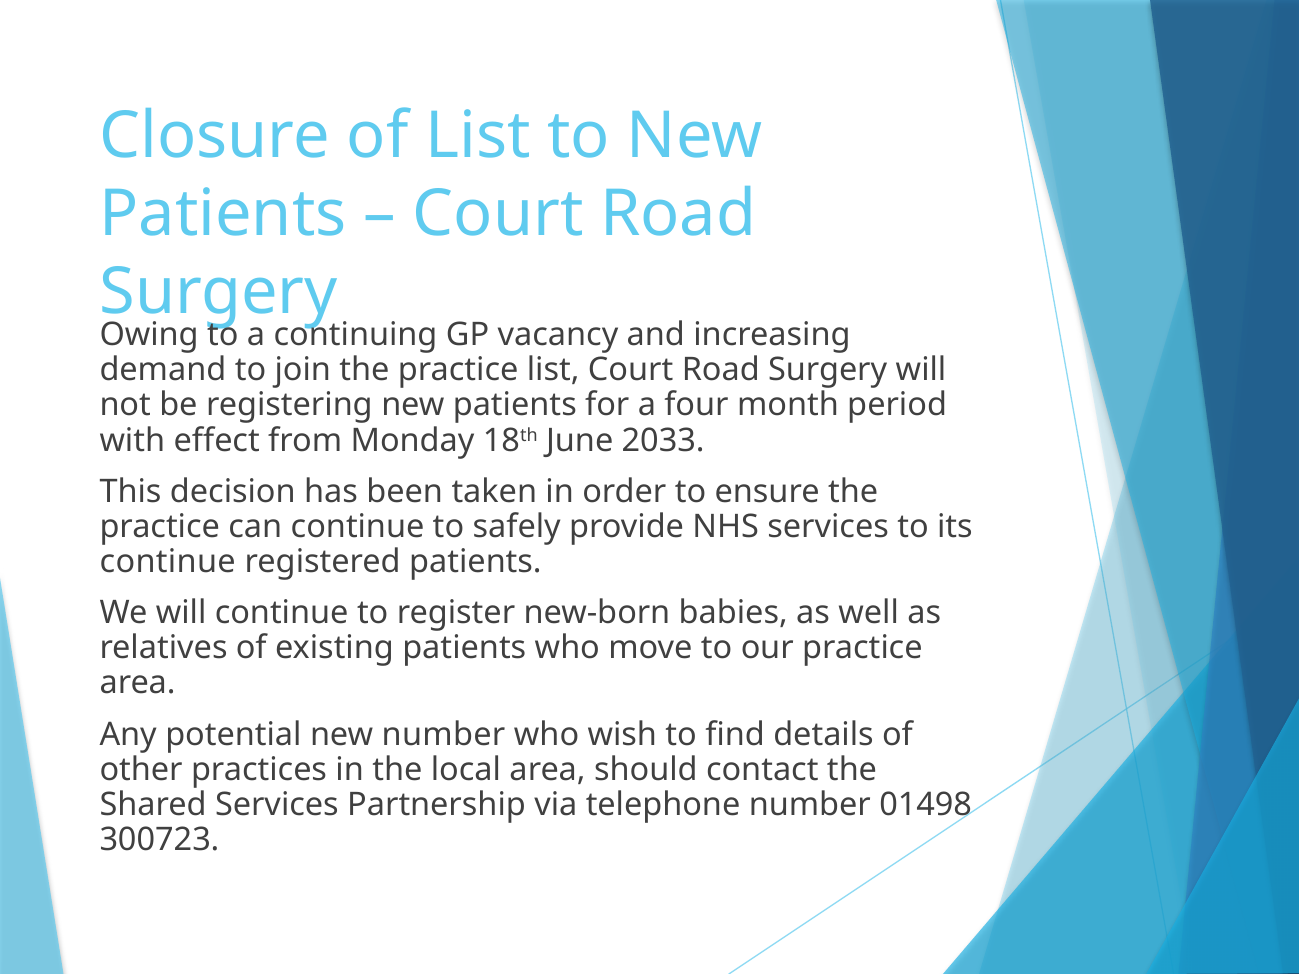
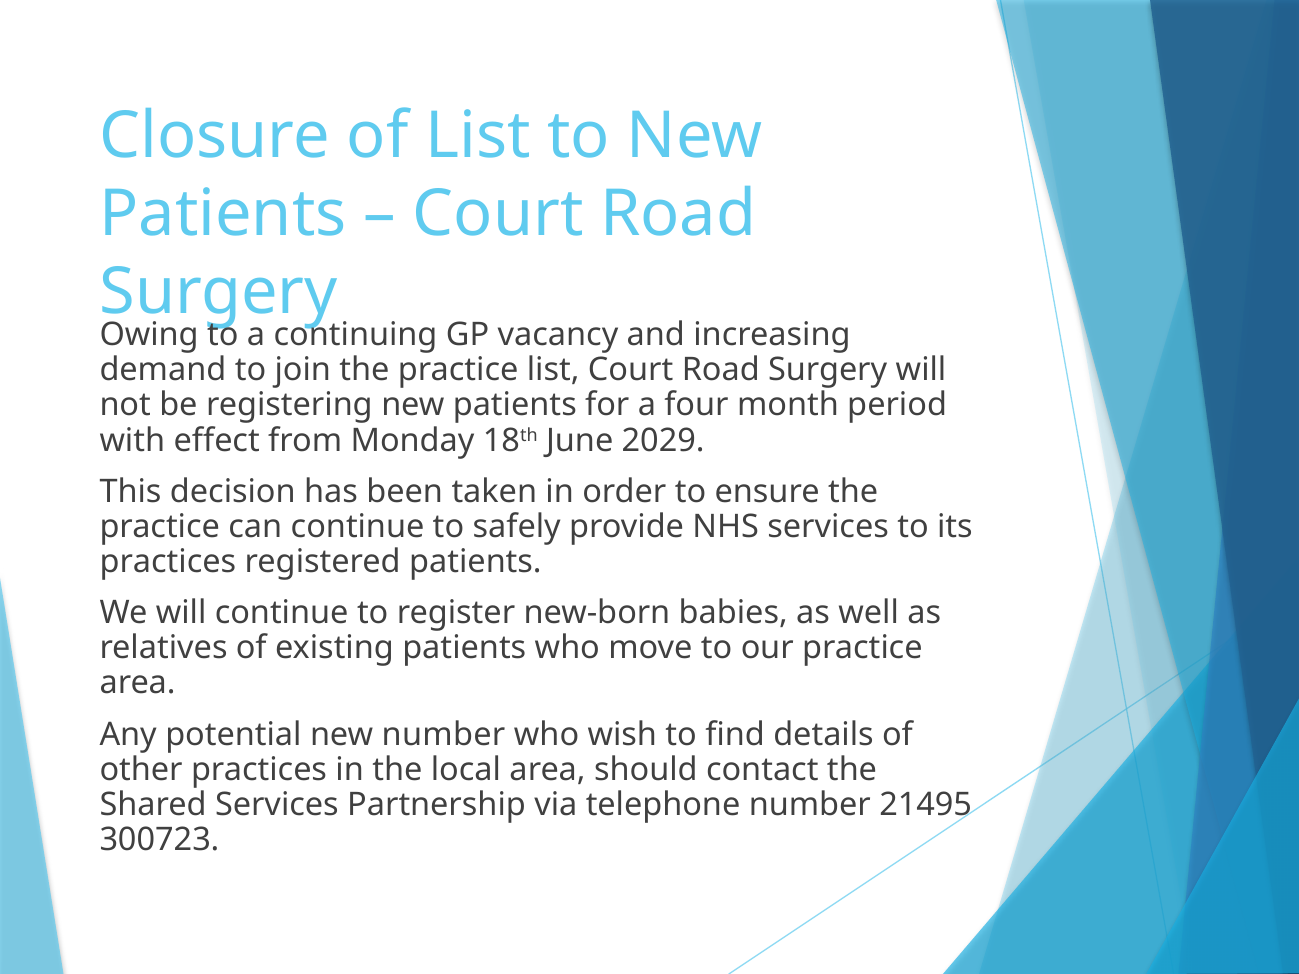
2033: 2033 -> 2029 (663, 440)
continue: continue -> practices (168, 562)
01498: 01498 -> 21495 (926, 805)
